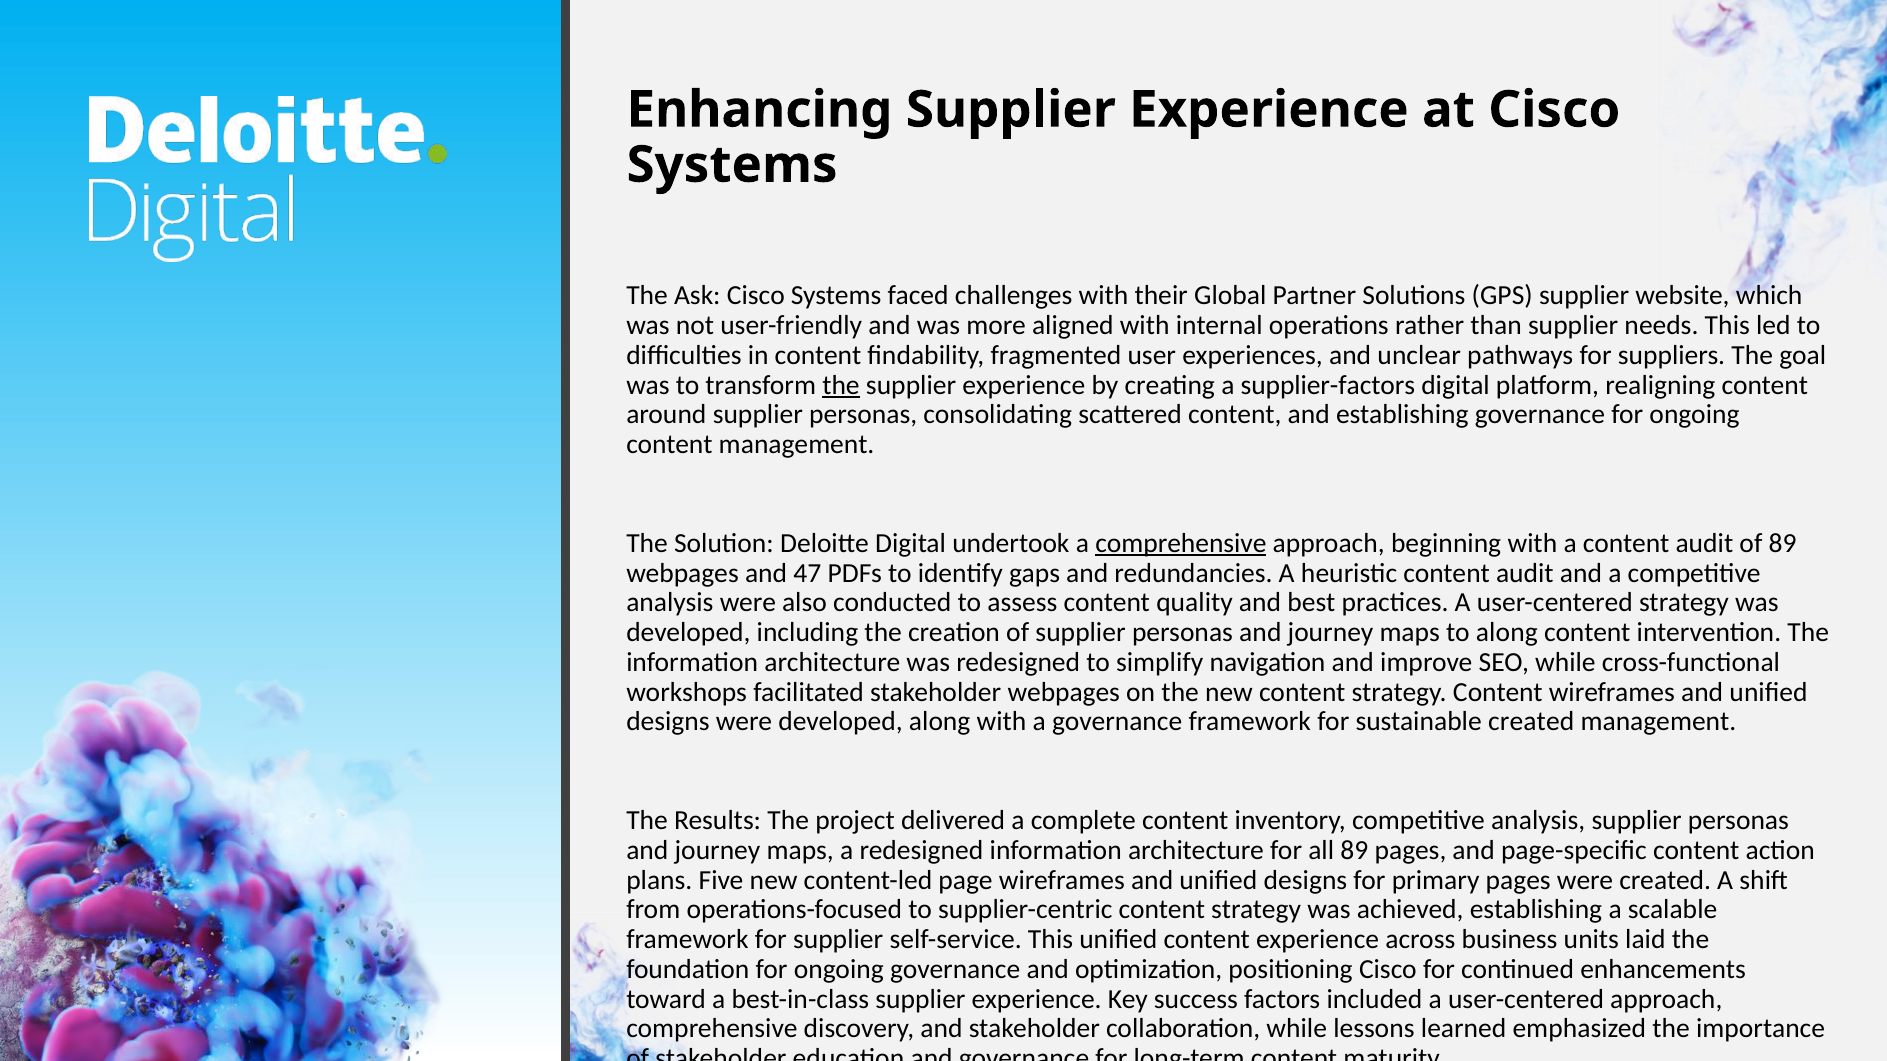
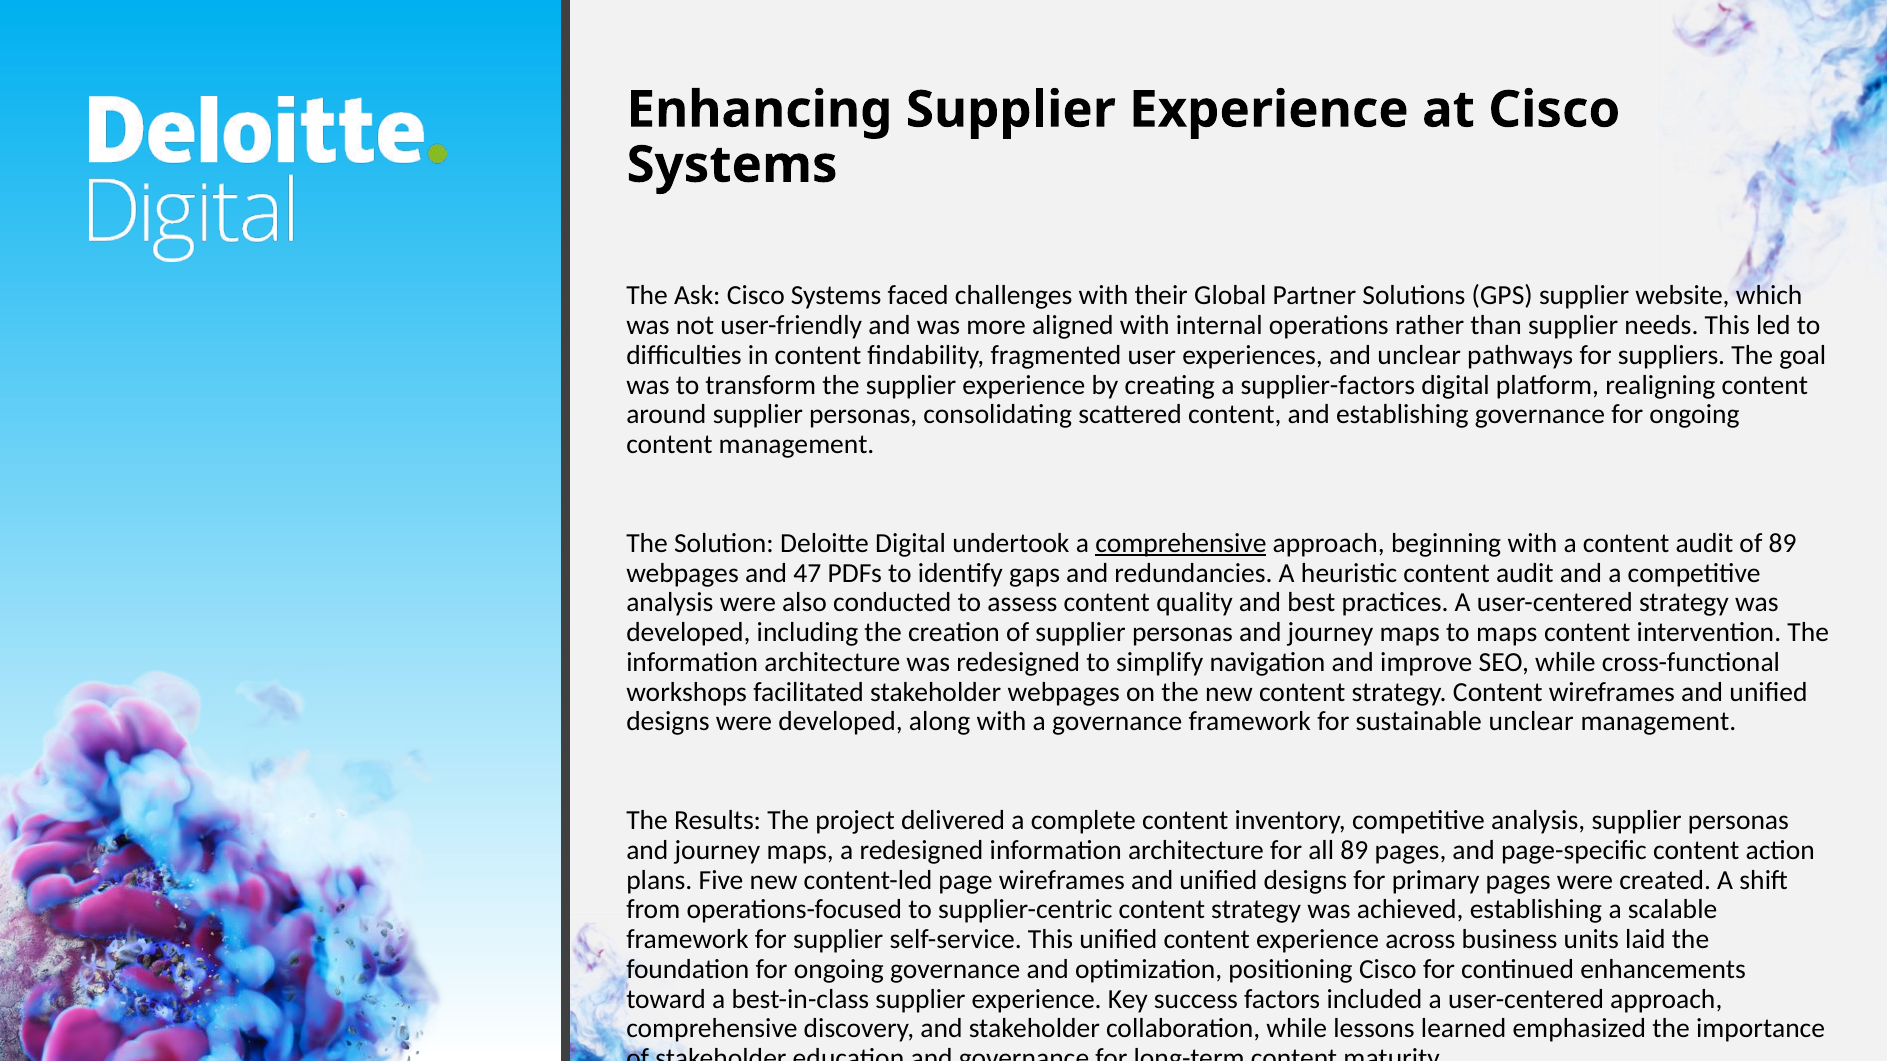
the underline: present -> none (841, 385)
to along: along -> maps (1507, 633)
sustainable created: created -> unclear (1531, 722)
